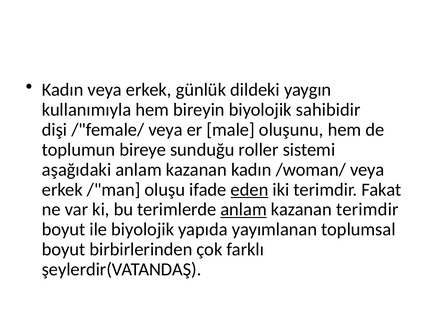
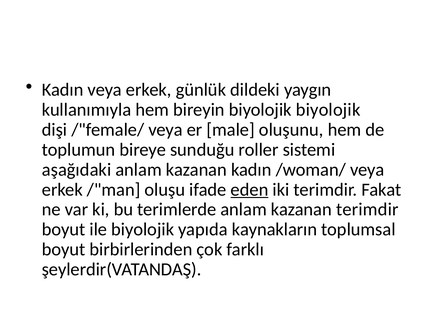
biyolojik sahibidir: sahibidir -> biyolojik (328, 110)
anlam underline: present -> none (244, 209)
yayımlanan: yayımlanan -> kaynakların (274, 229)
